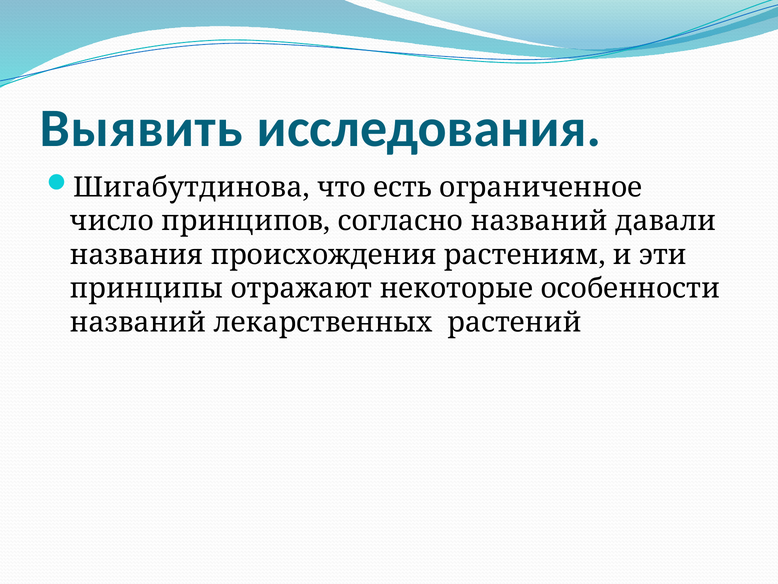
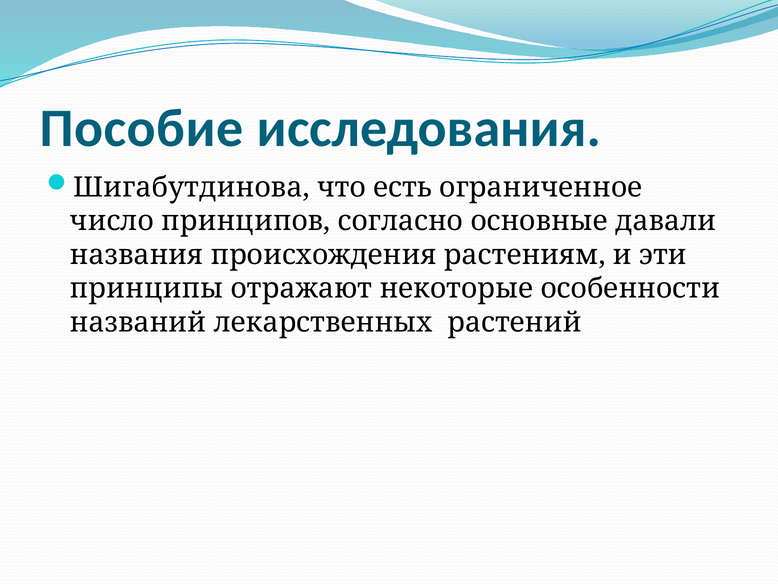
Выявить: Выявить -> Пособие (142, 128)
согласно названий: названий -> основные (539, 221)
